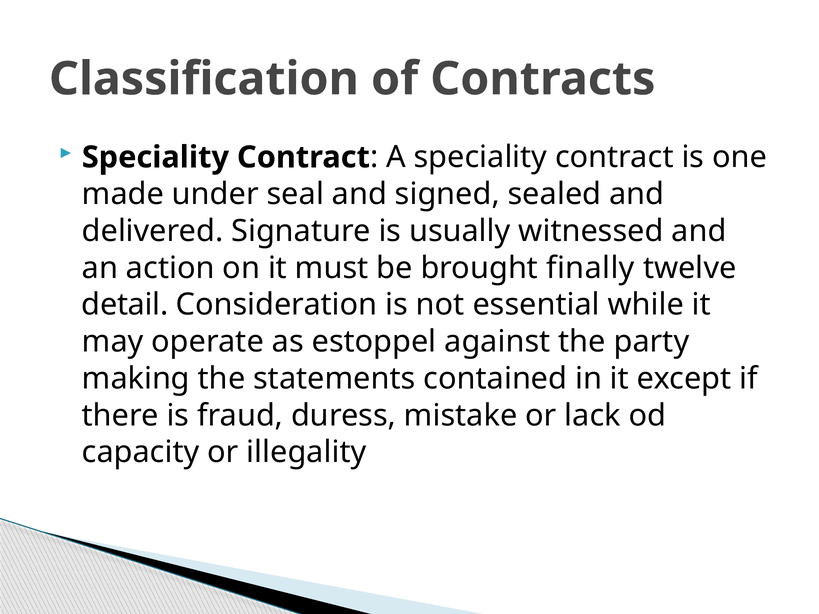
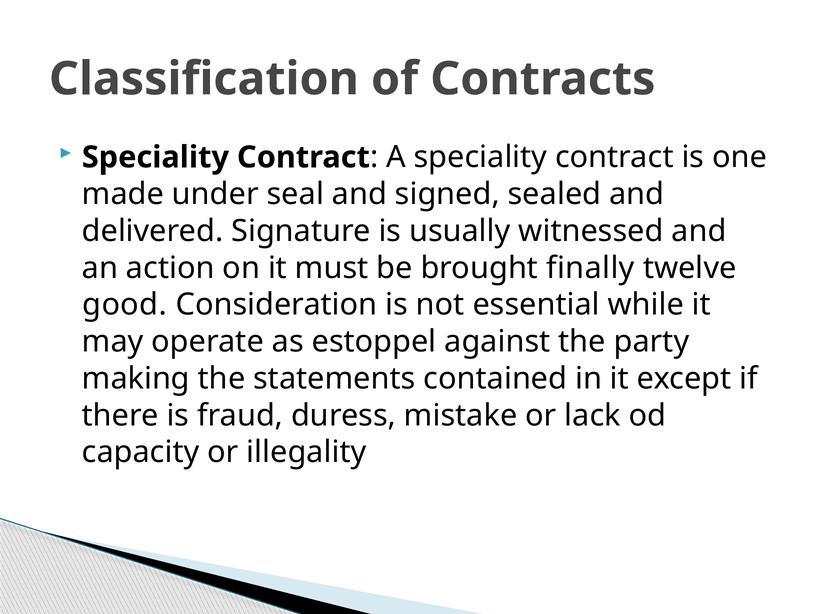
detail: detail -> good (125, 305)
